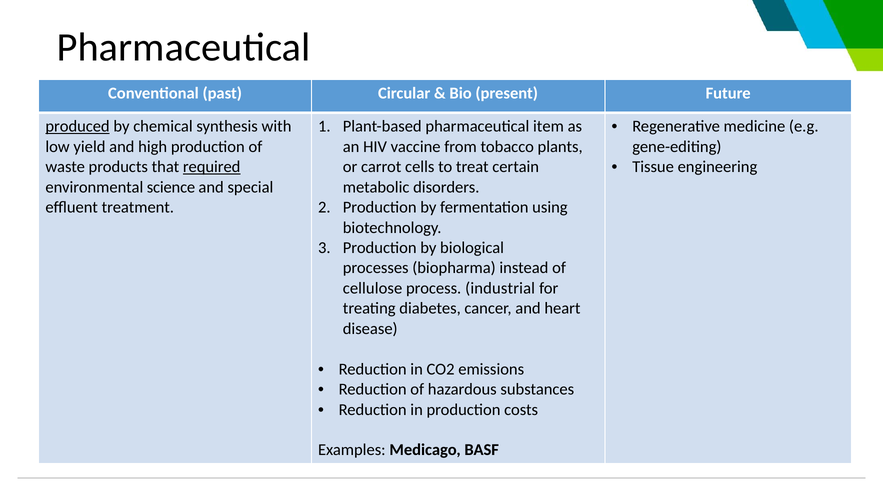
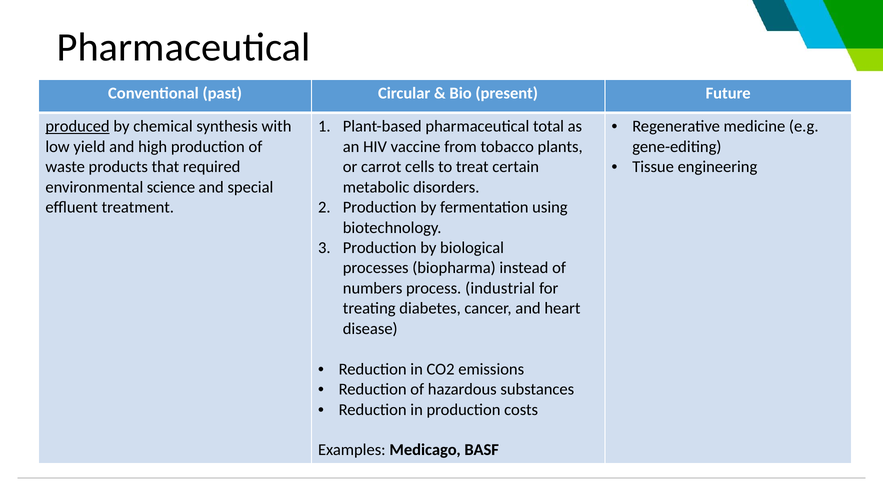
item: item -> total (549, 126)
required underline: present -> none (212, 167)
cellulose: cellulose -> numbers (373, 288)
